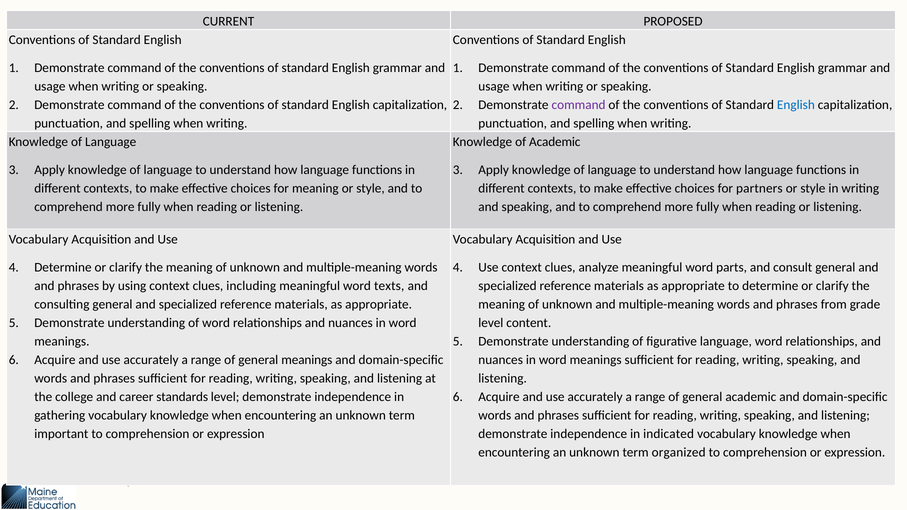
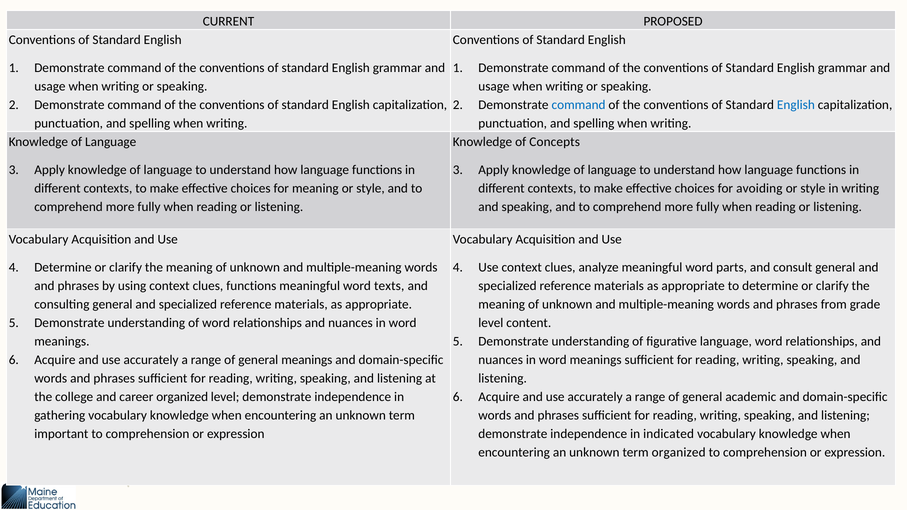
command colour: purple -> blue (579, 105)
of Academic: Academic -> Concepts (555, 142)
partners: partners -> avoiding (759, 189)
clues including: including -> functions (251, 286)
career standards: standards -> organized (182, 397)
